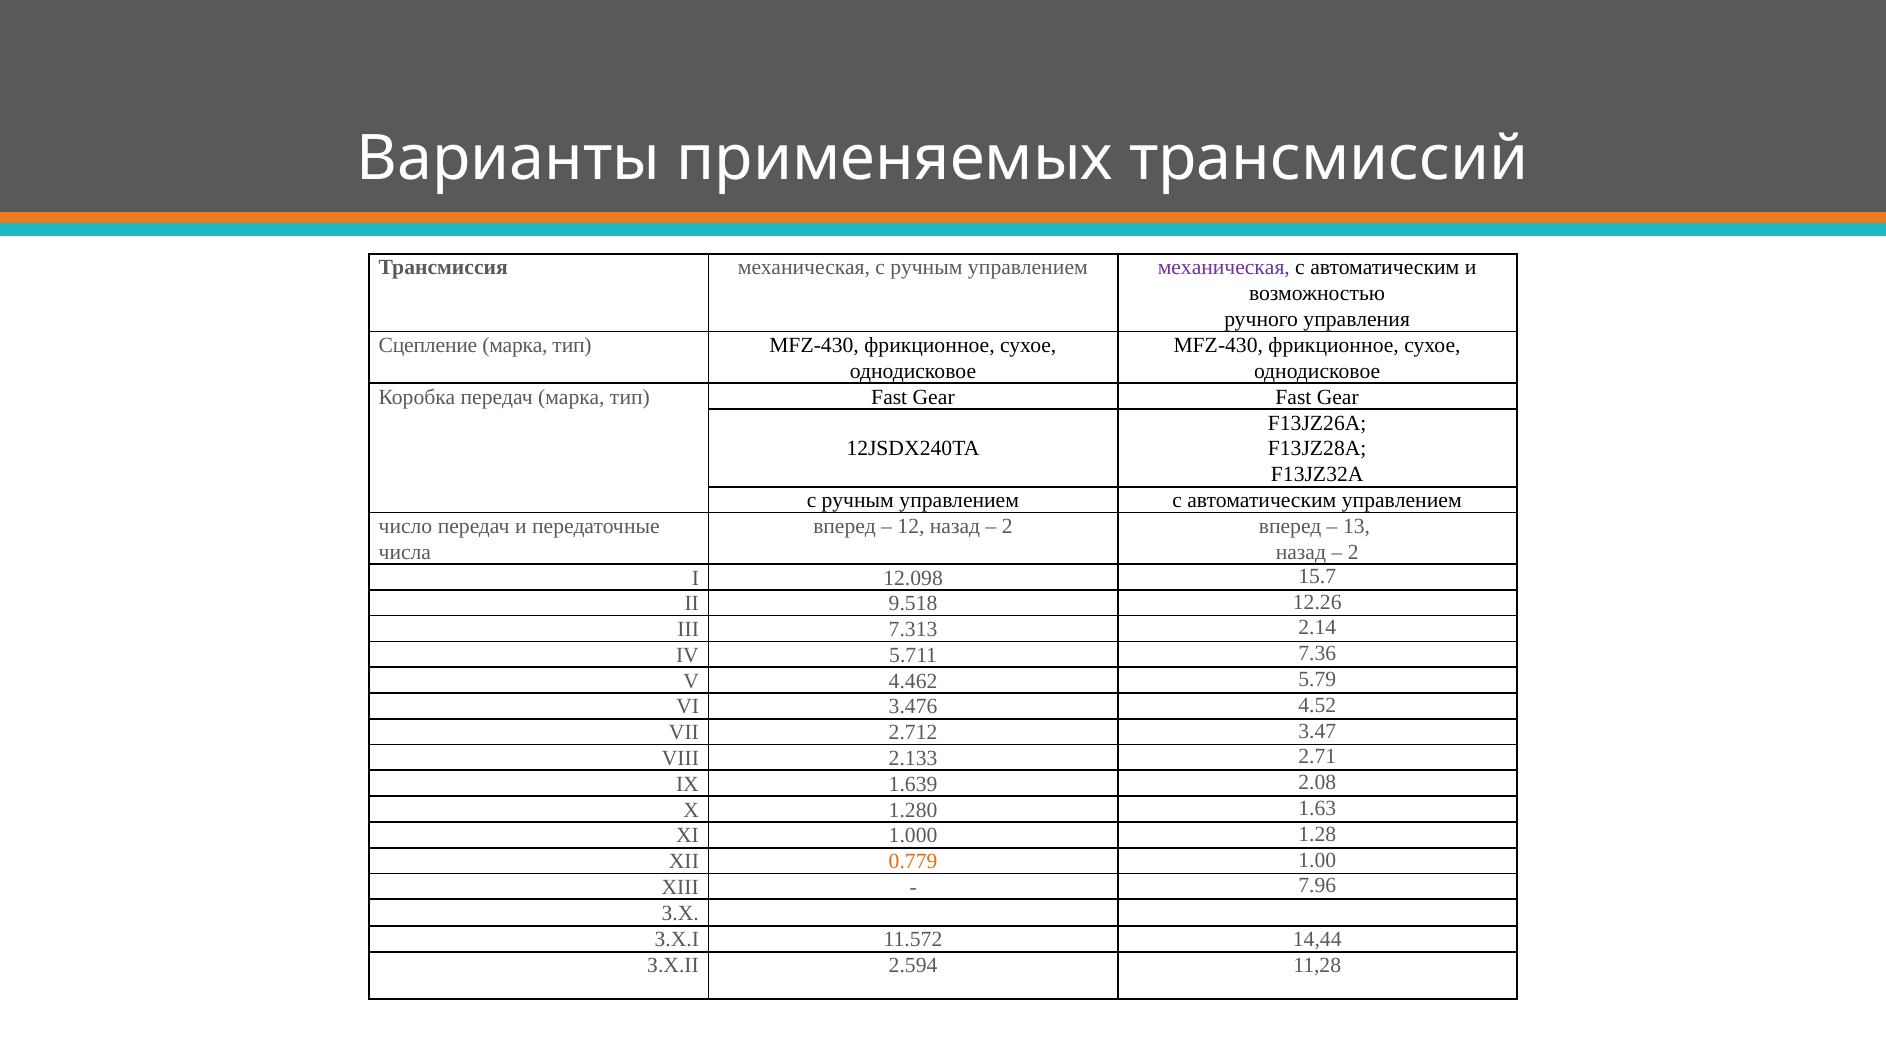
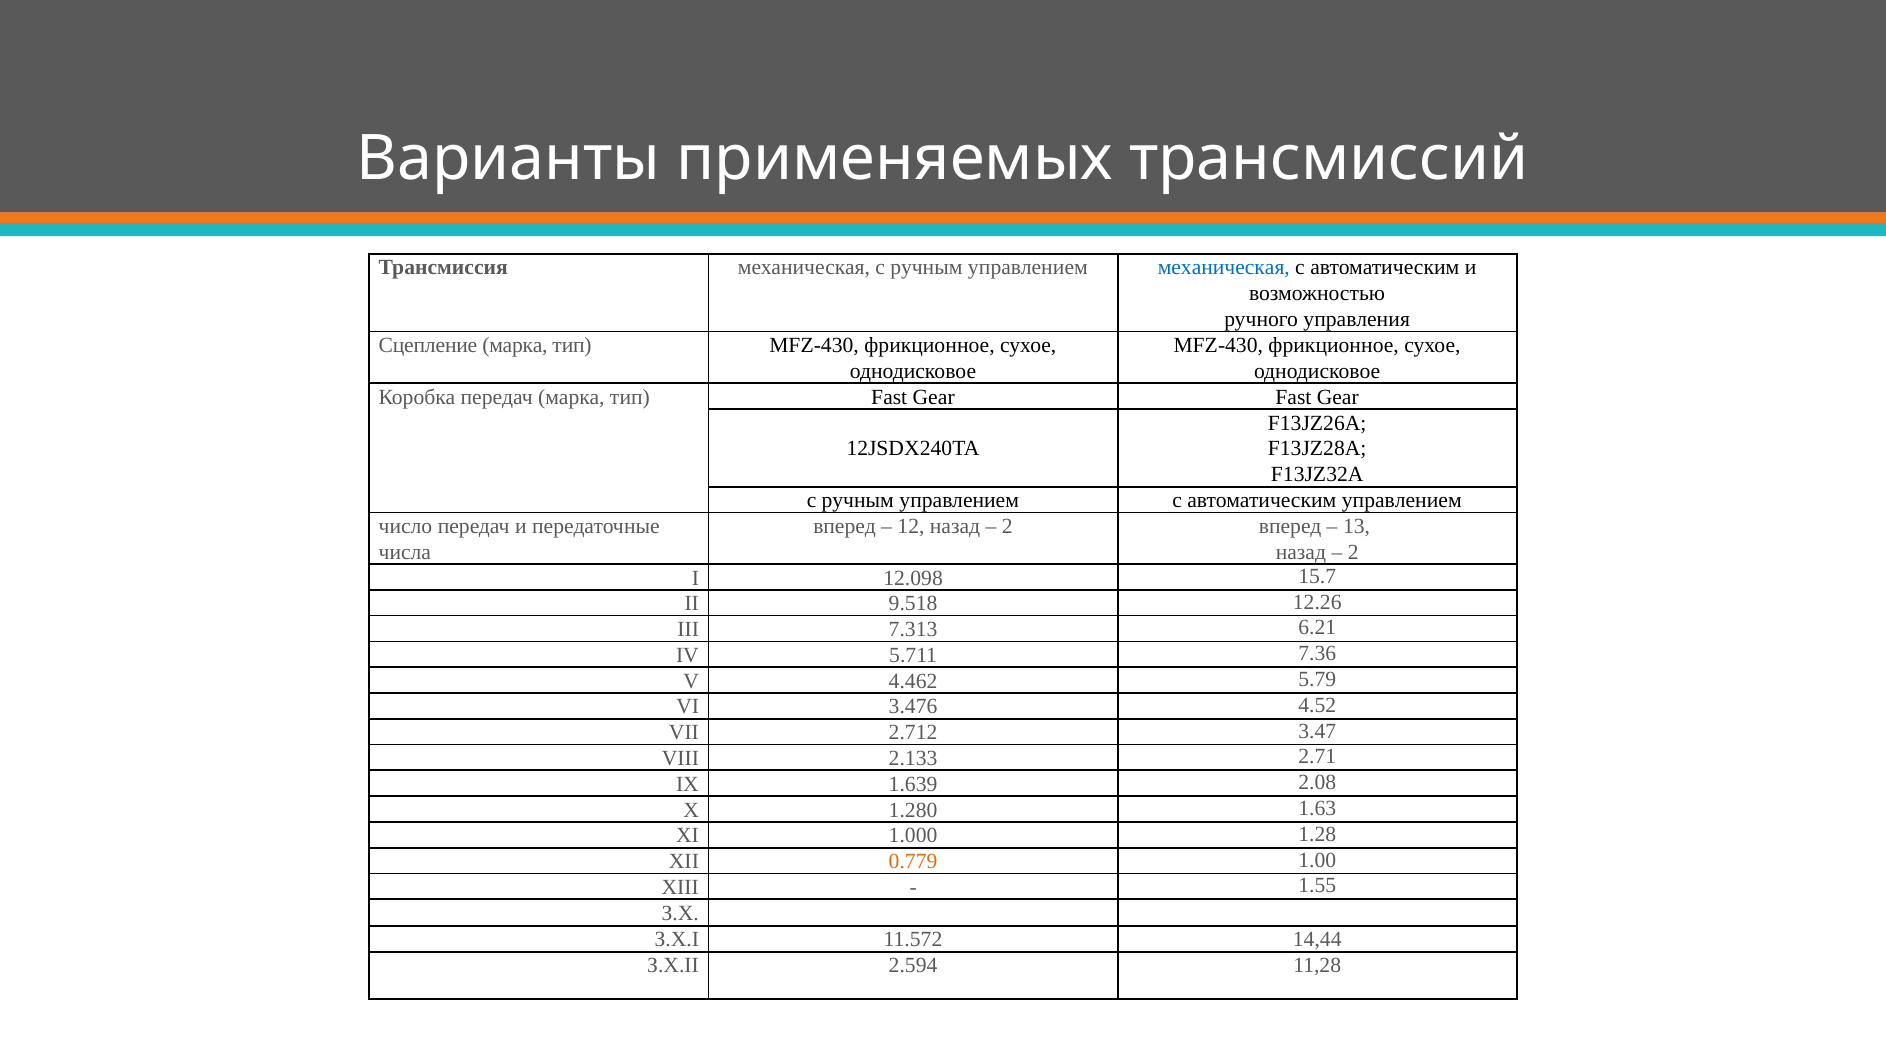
механическая colour: purple -> blue (1224, 268)
2.14: 2.14 -> 6.21 (1317, 628)
7.96: 7.96 -> 1.55 (1317, 886)
